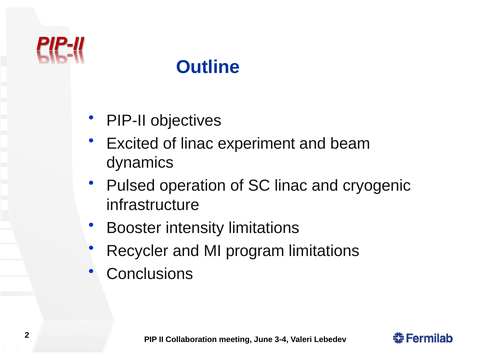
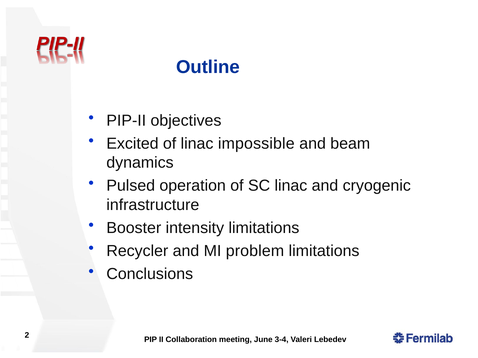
experiment: experiment -> impossible (256, 144)
program: program -> problem (255, 251)
